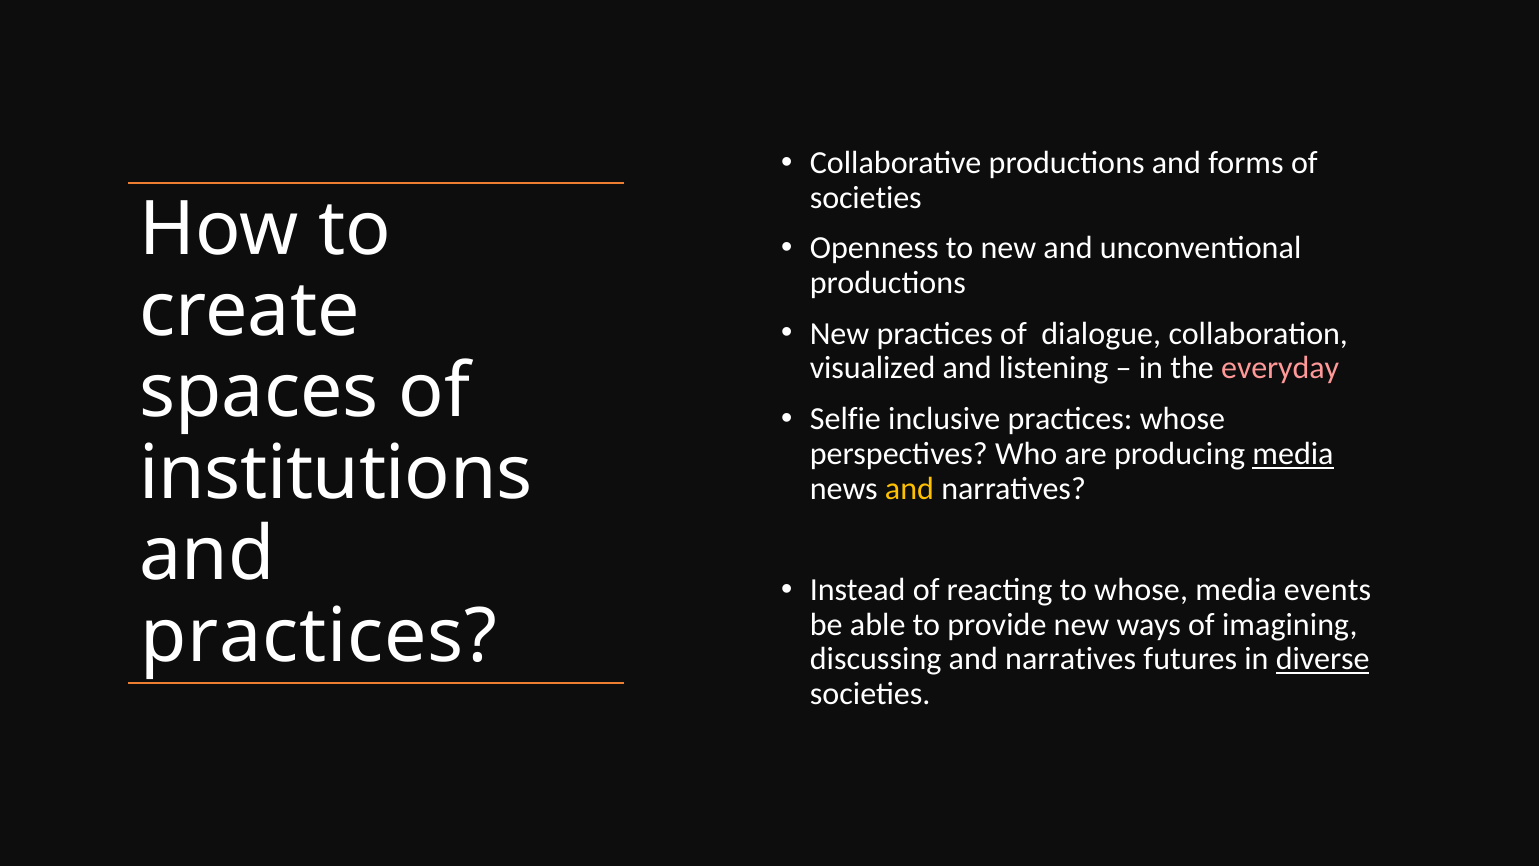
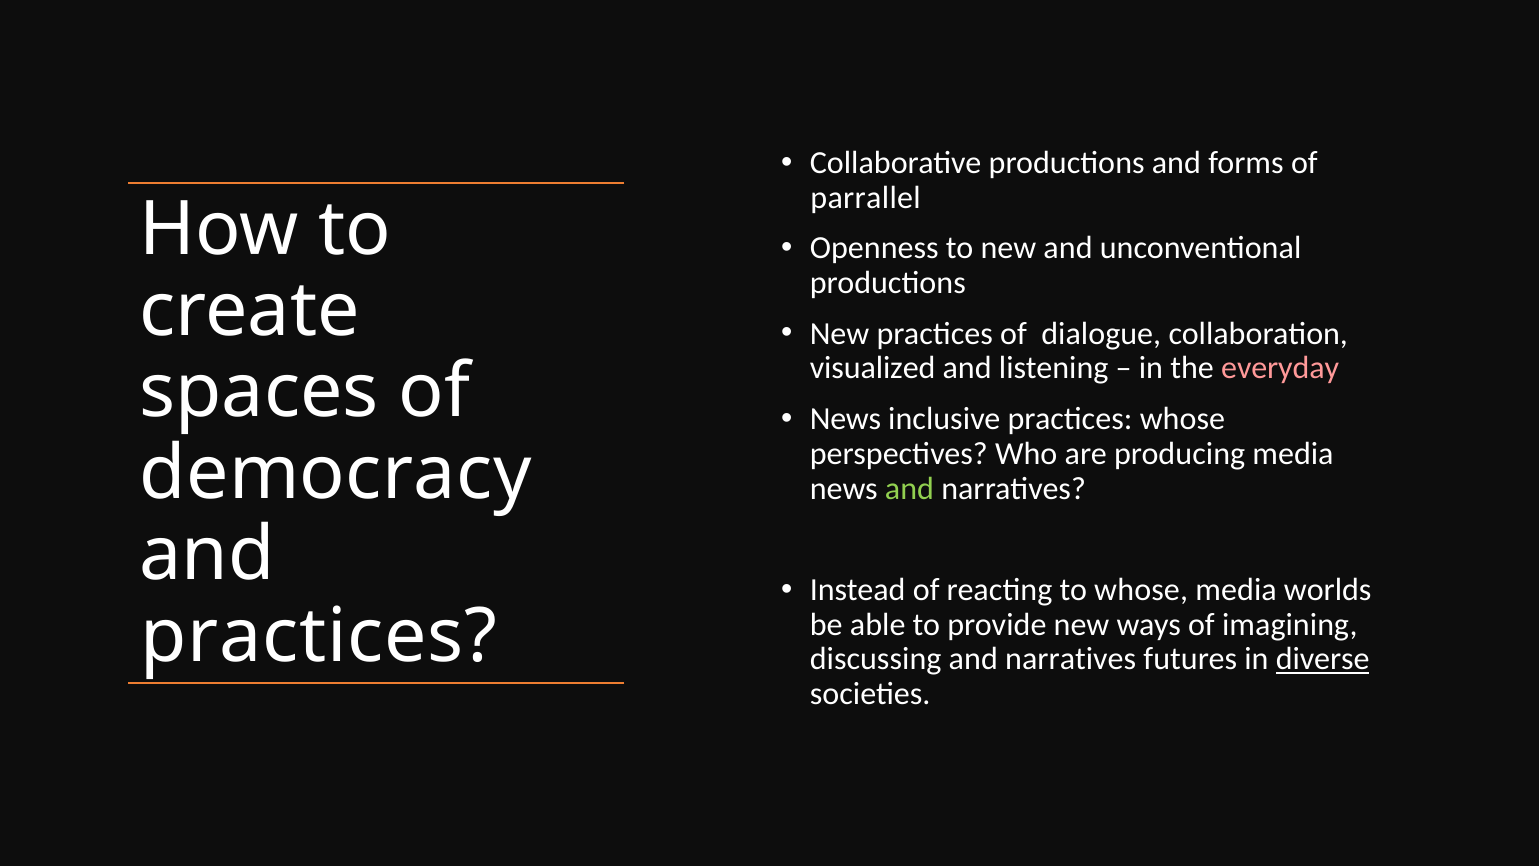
societies: societies -> parrallel (866, 197)
Selfie: Selfie -> News (846, 419)
media underline: present -> none (1293, 454)
institutions: institutions -> democracy (336, 473)
and colour: yellow -> light green (909, 488)
events: events -> worlds (1328, 590)
